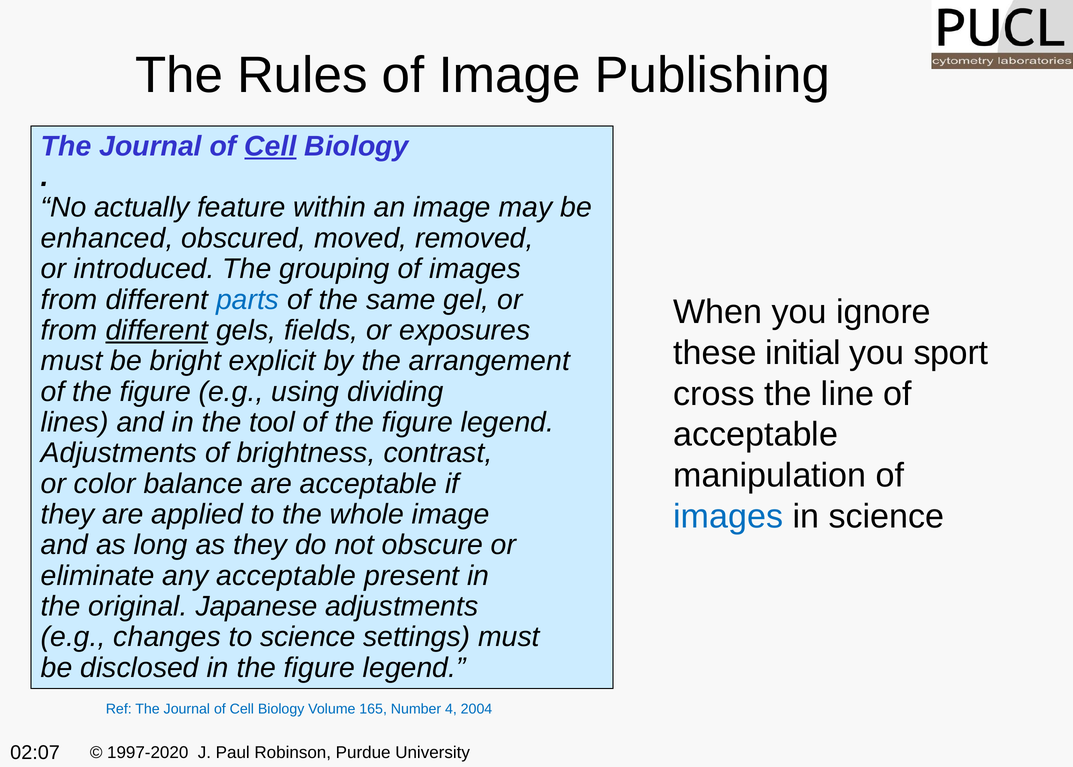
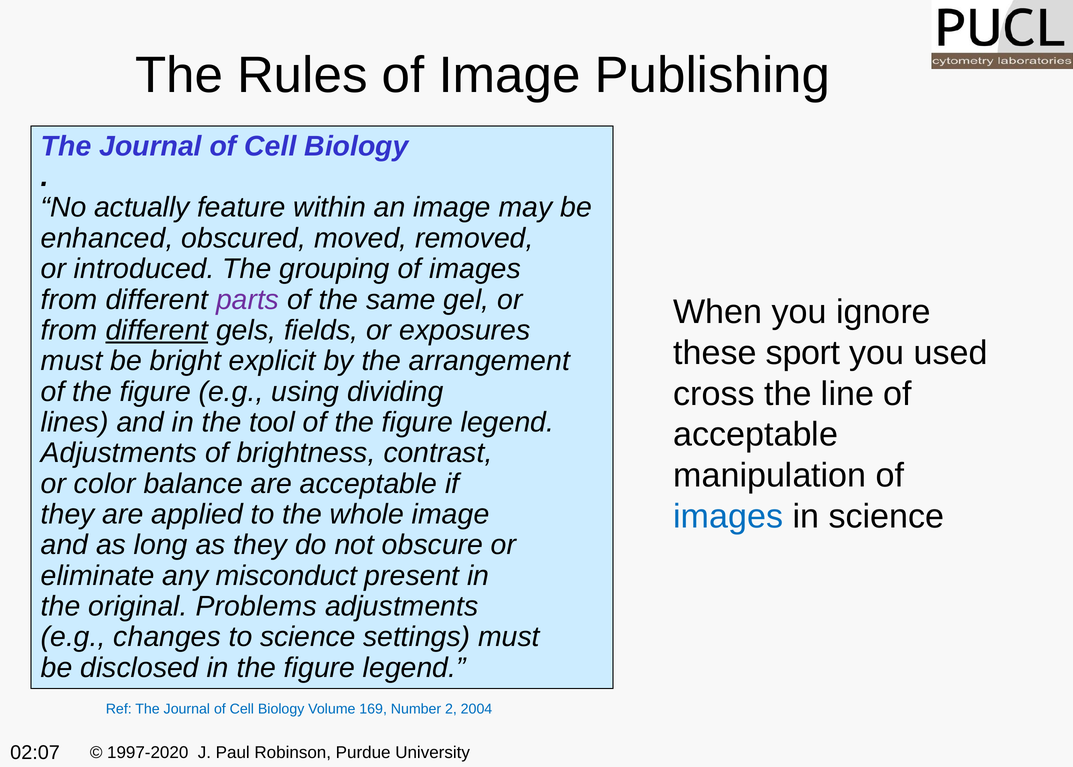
Cell underline: present -> none (270, 146)
parts colour: blue -> purple (248, 299)
initial: initial -> sport (803, 353)
sport: sport -> used (951, 353)
any acceptable: acceptable -> misconduct (287, 575)
Japanese: Japanese -> Problems (256, 606)
165: 165 -> 169 (373, 709)
4: 4 -> 2 (451, 709)
